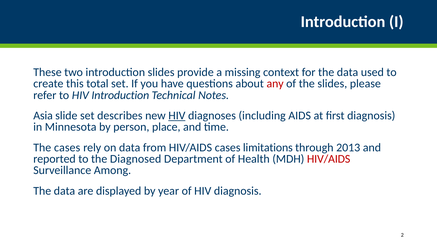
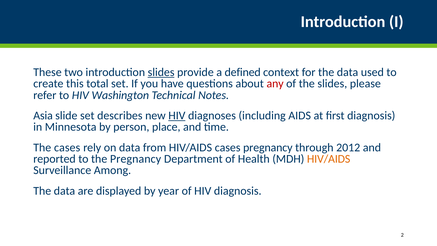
slides underline: none -> present (161, 72)
missing: missing -> defined (243, 72)
HIV Introduction: Introduction -> Washington (120, 95)
cases limitations: limitations -> pregnancy (268, 147)
2013: 2013 -> 2012 (348, 147)
the Diagnosed: Diagnosed -> Pregnancy (136, 159)
HIV/AIDS colour: red -> orange (329, 159)
